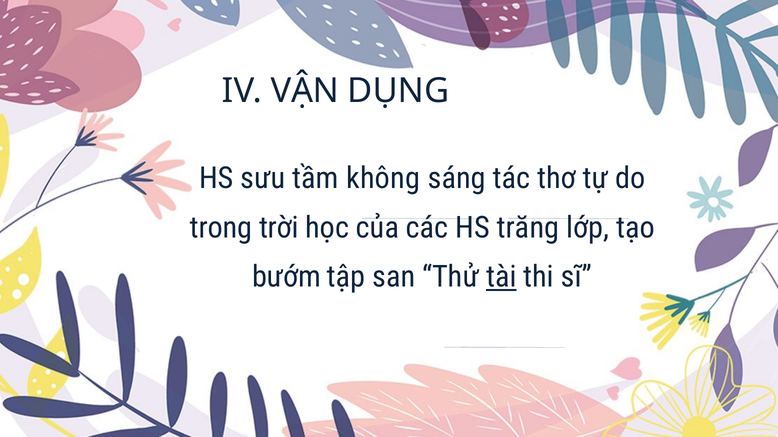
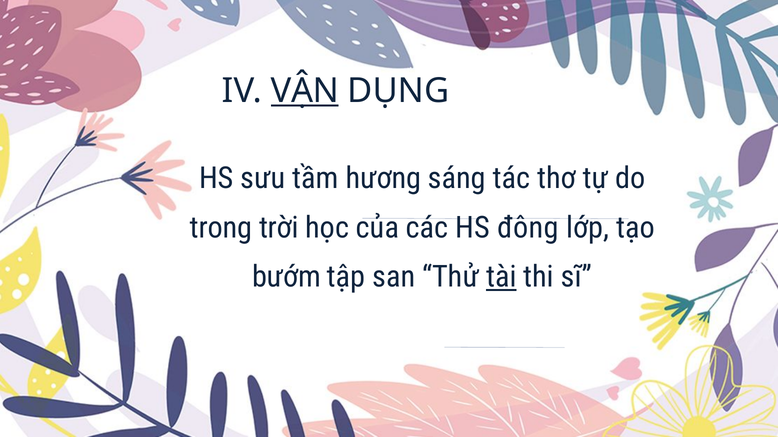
VẬN underline: none -> present (305, 91)
không: không -> hương (383, 179)
trăng: trăng -> đông (528, 228)
